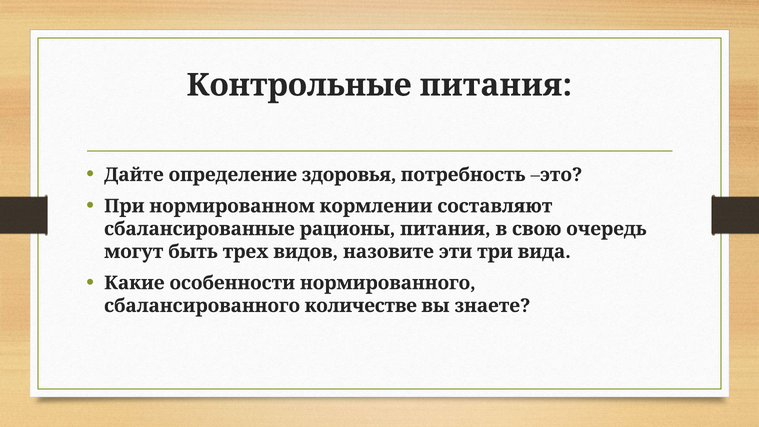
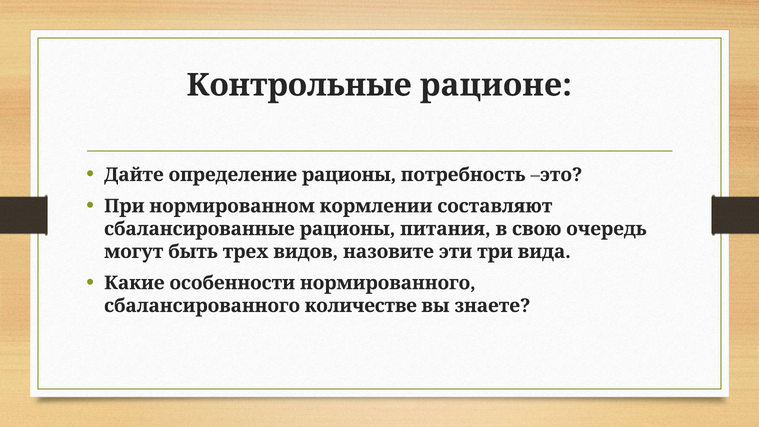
Контрольные питания: питания -> рационе (496, 85)
определение здоровья: здоровья -> рационы (349, 175)
